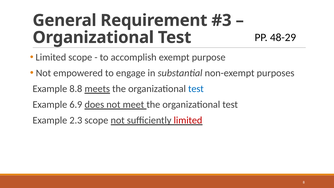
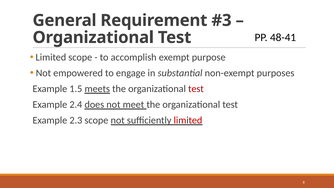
48-29: 48-29 -> 48-41 (283, 38)
8.8: 8.8 -> 1.5 (76, 89)
test colour: blue -> red (196, 89)
6.9: 6.9 -> 2.4 (76, 105)
